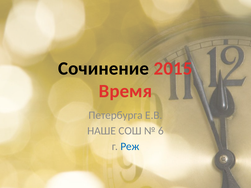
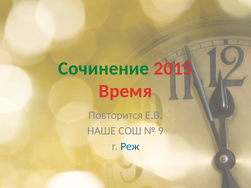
Сочинение colour: black -> green (104, 69)
Петербурга: Петербурга -> Повторится (116, 115)
6: 6 -> 9 (161, 131)
